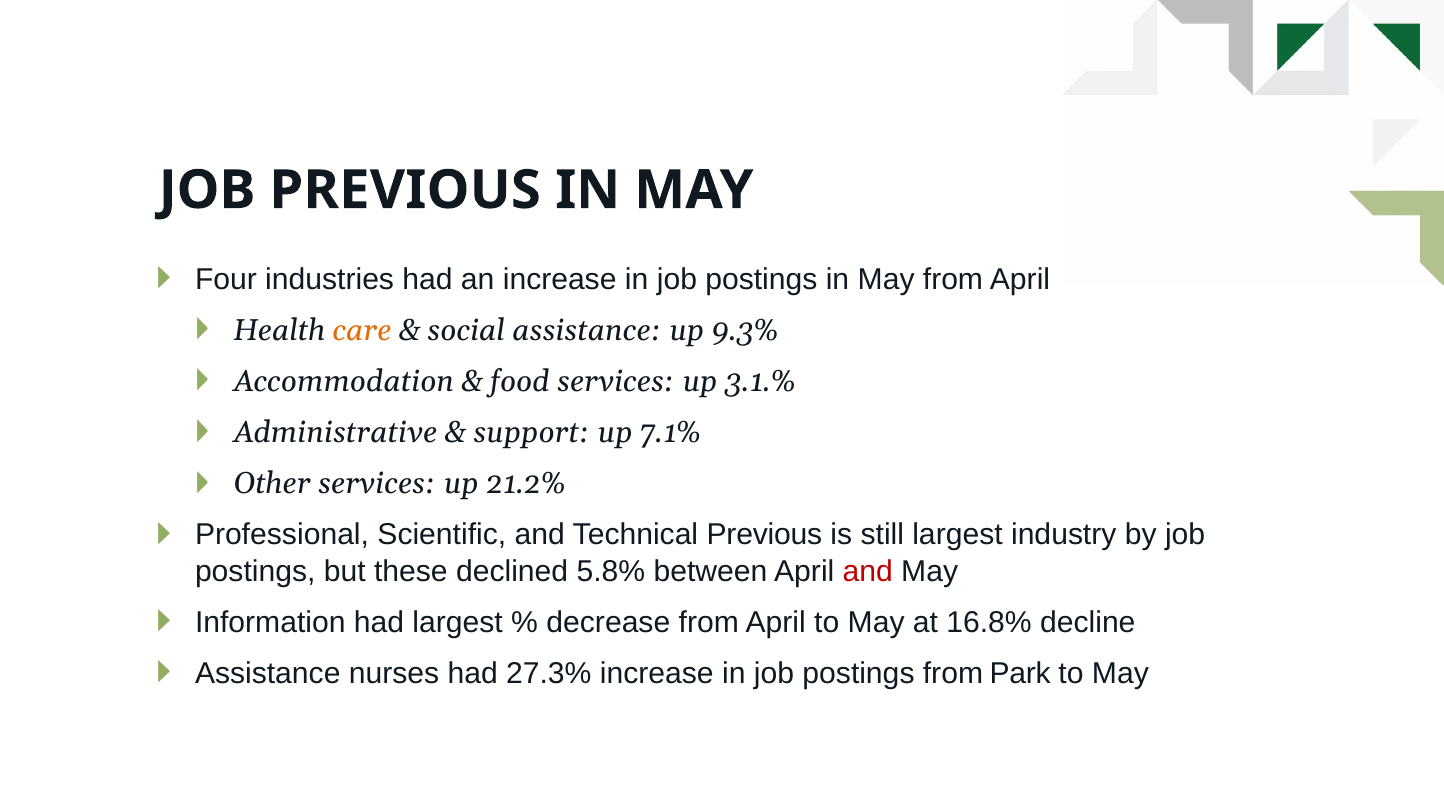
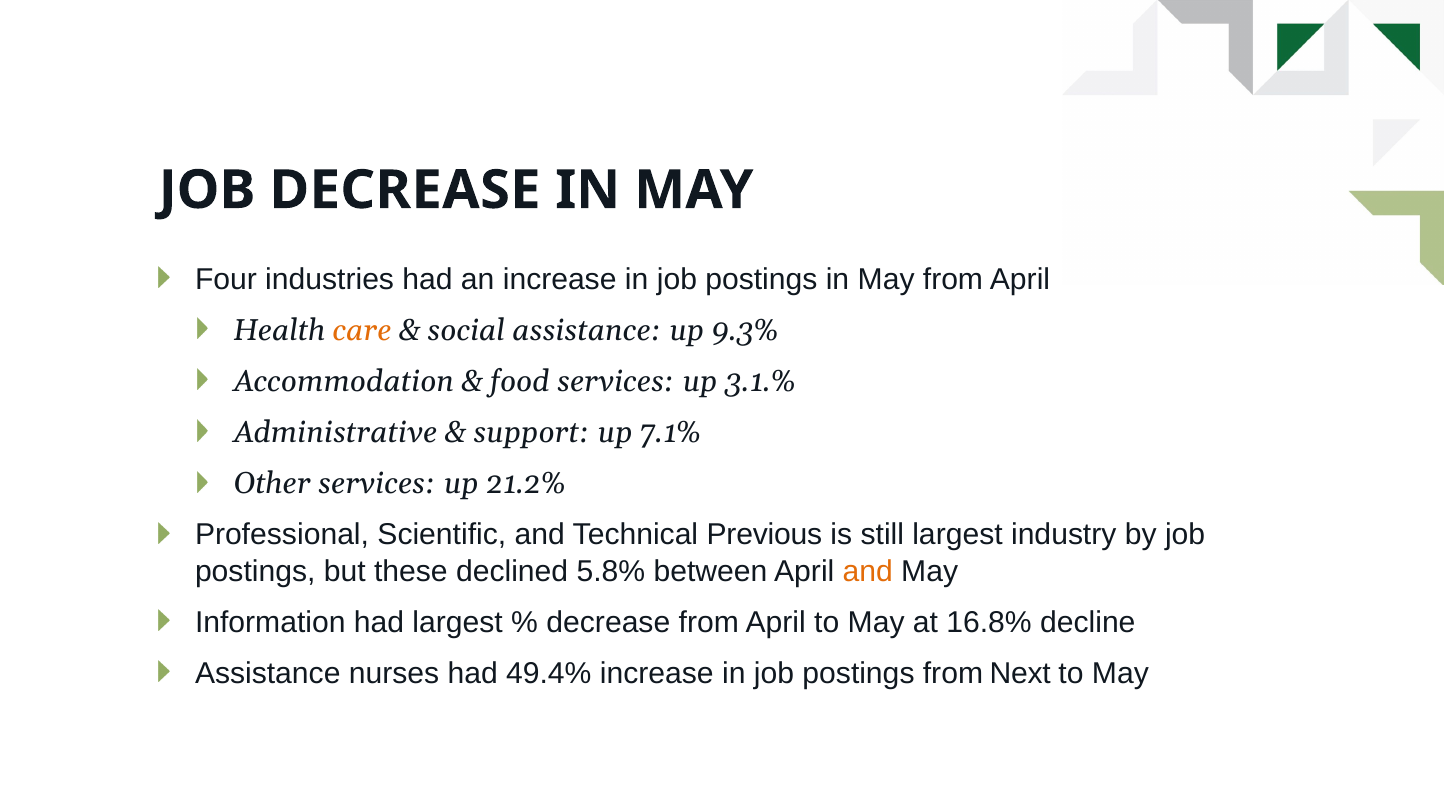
JOB PREVIOUS: PREVIOUS -> DECREASE (405, 190)
and colour: red -> orange (868, 571)
27.3%: 27.3% -> 49.4% (549, 674)
Park: Park -> Next (1020, 674)
